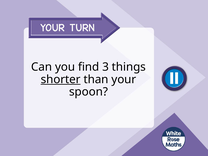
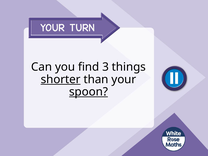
spoon underline: none -> present (88, 92)
